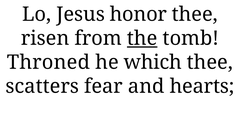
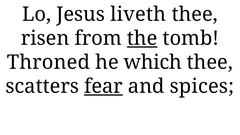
honor: honor -> liveth (138, 14)
fear underline: none -> present (103, 86)
hearts: hearts -> spices (202, 86)
